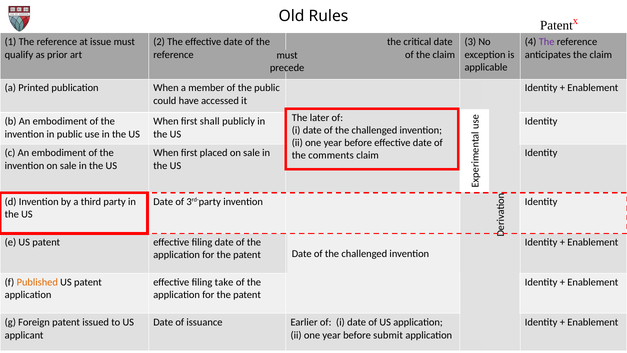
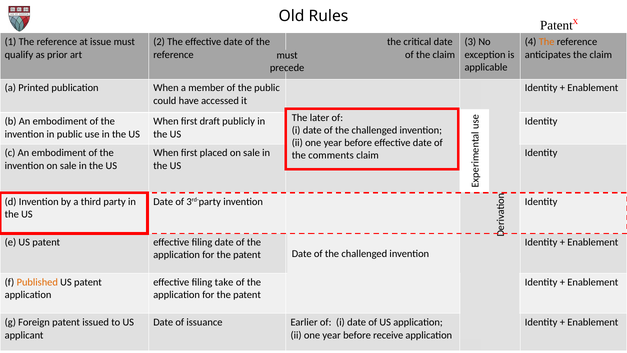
The colour: purple -> orange (547, 42)
shall: shall -> draft (210, 121)
submit: submit -> receive (388, 335)
